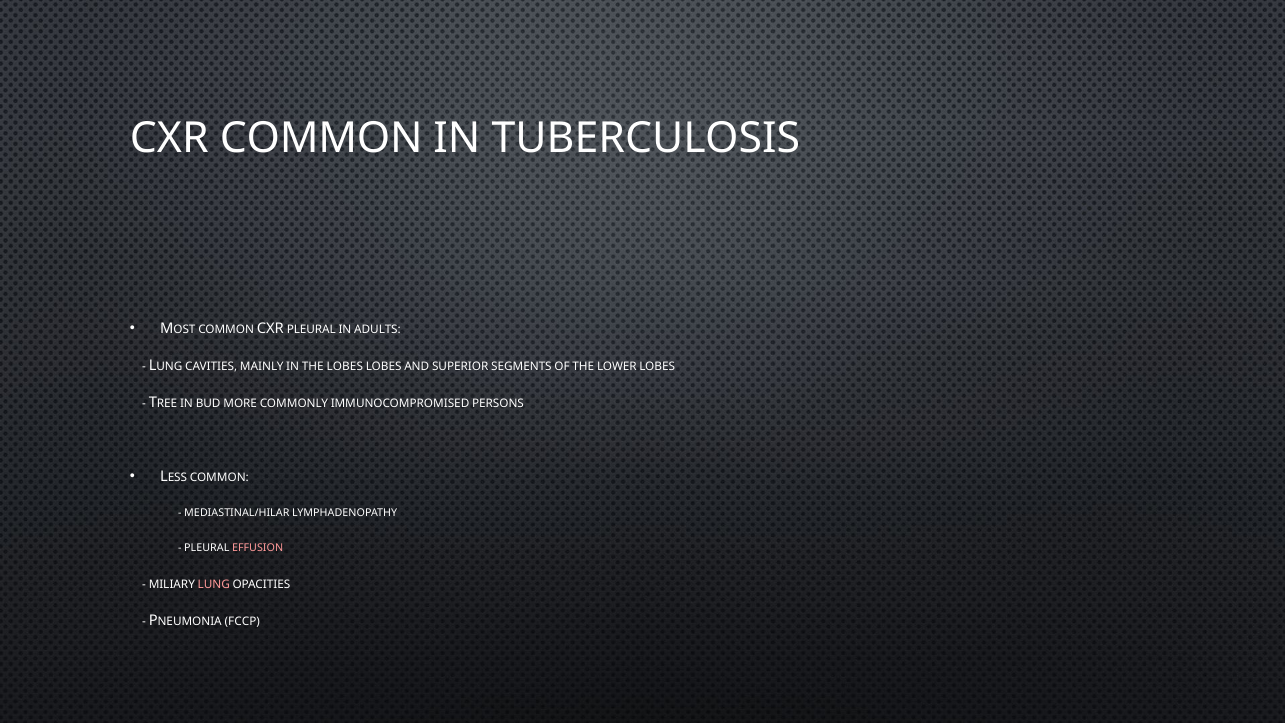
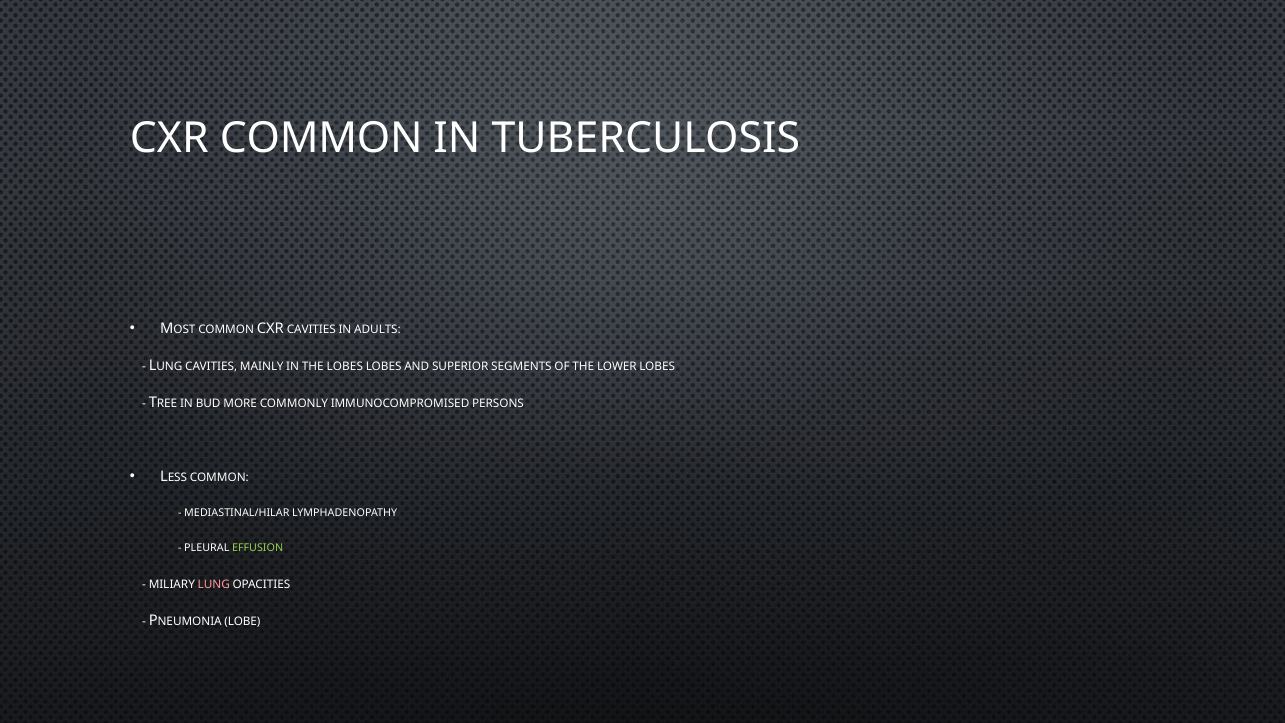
CXR PLEURAL: PLEURAL -> CAVITIES (311, 330)
EFFUSION colour: pink -> light green (258, 548)
FCCP: FCCP -> LOBE (242, 621)
